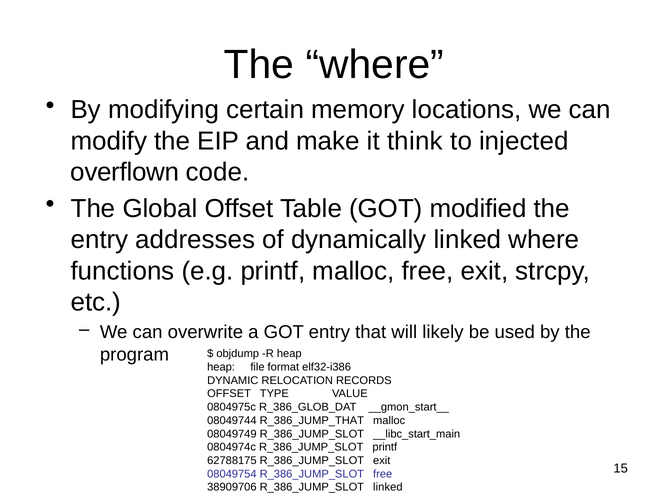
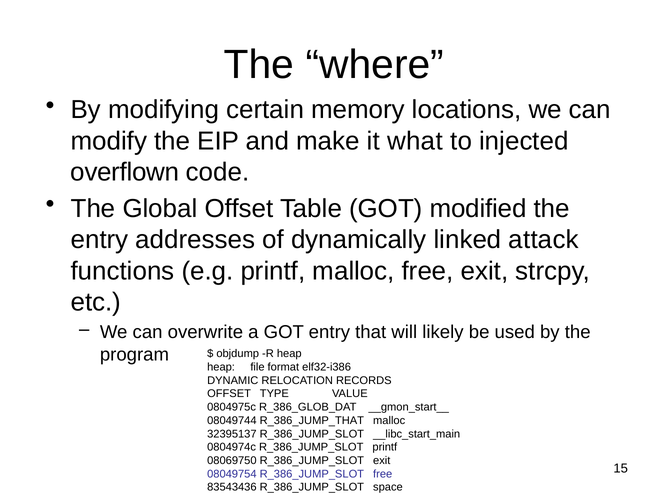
think: think -> what (415, 141)
linked where: where -> attack (544, 240)
08049749: 08049749 -> 32395137 (232, 434)
62788175: 62788175 -> 08069750 (232, 461)
38909706: 38909706 -> 83543436 (232, 487)
R_386_JUMP_SLOT linked: linked -> space (388, 487)
